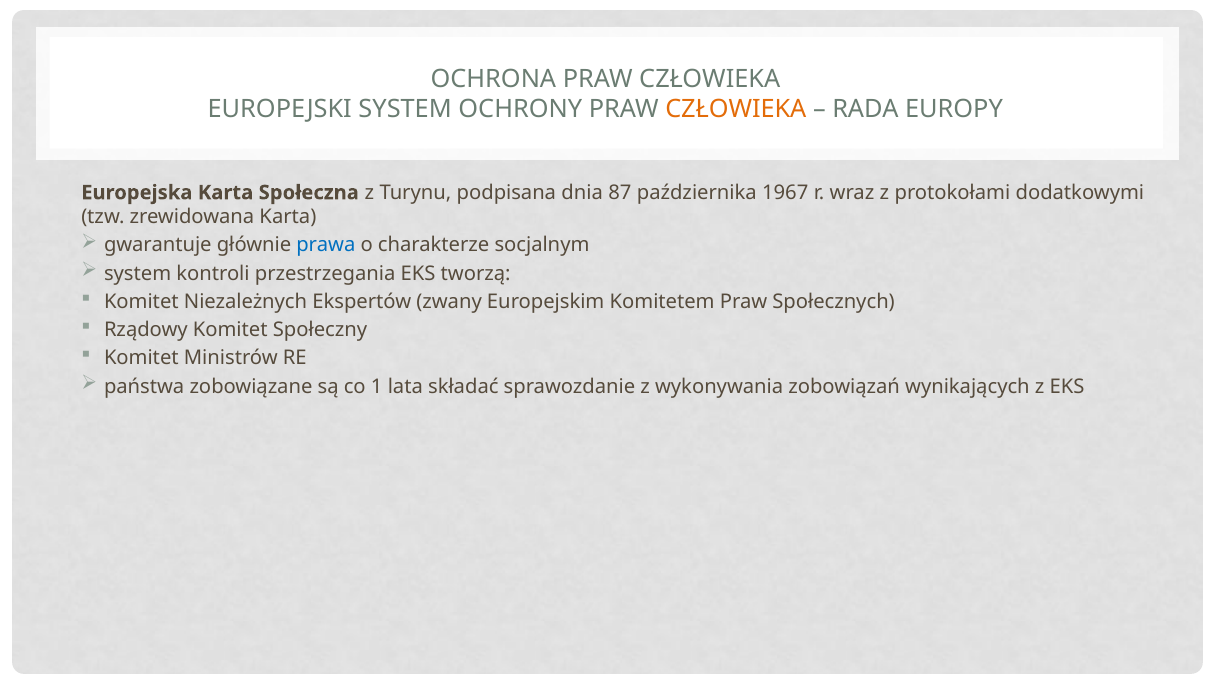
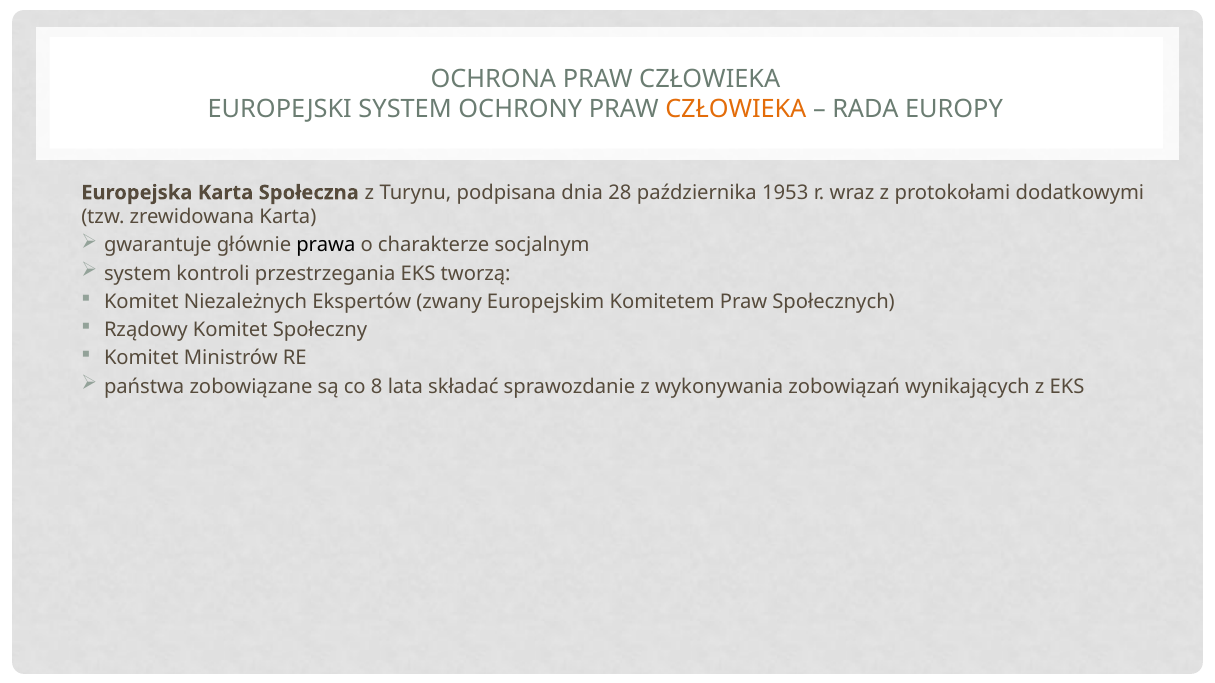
87: 87 -> 28 (620, 193)
1967: 1967 -> 1953 (785, 193)
prawa colour: blue -> black (326, 245)
1: 1 -> 8 (377, 387)
